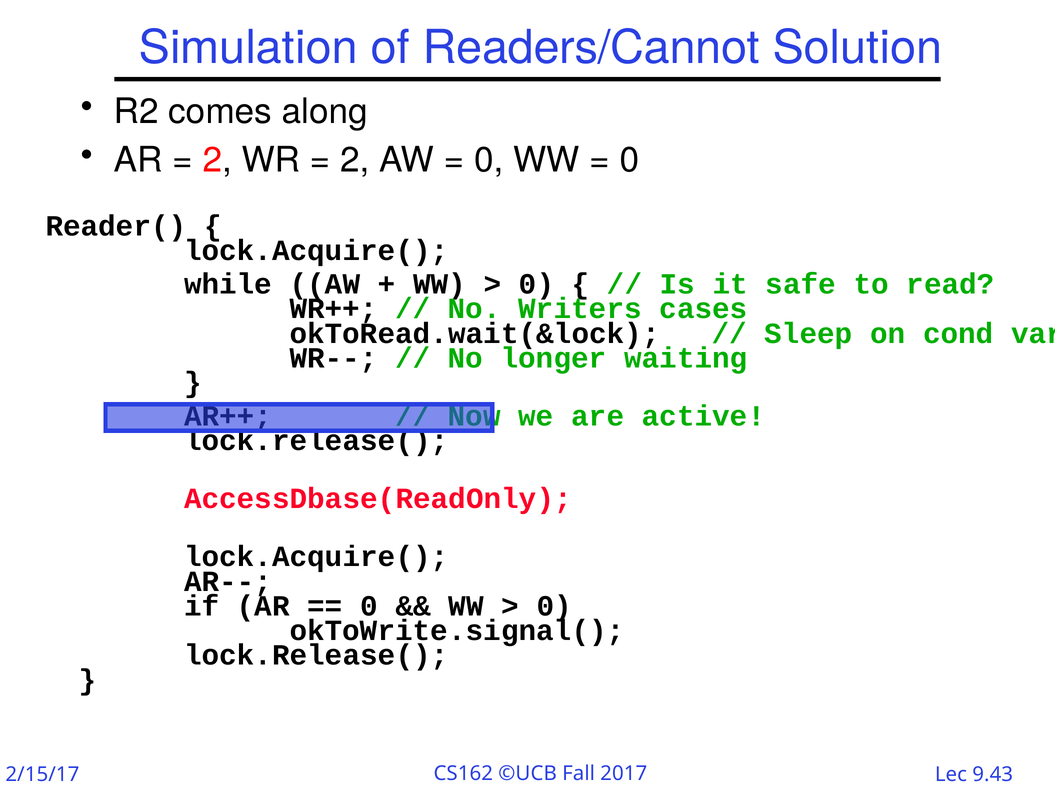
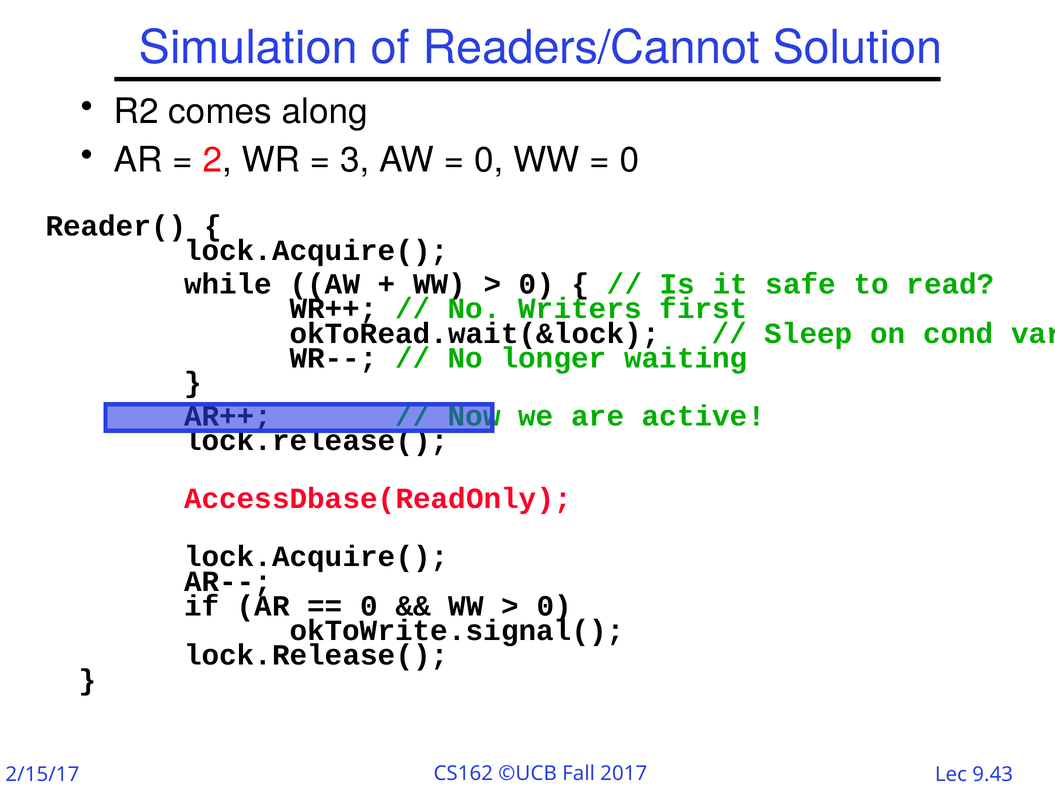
2: 2 -> 3 (355, 160)
cases: cases -> first (703, 309)
